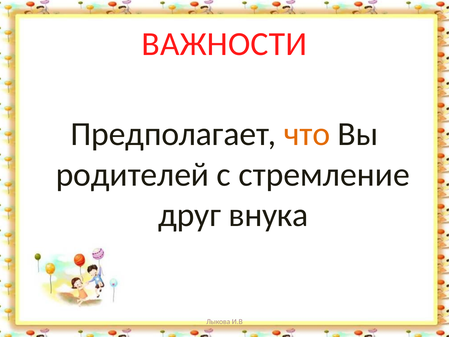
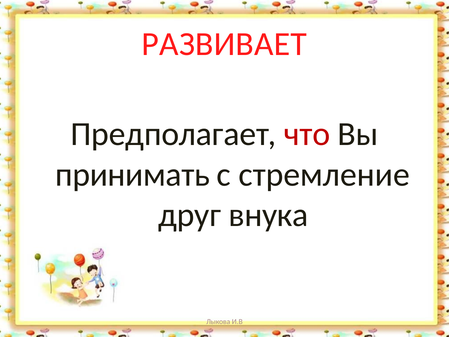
ВАЖНОСТИ: ВАЖНОСТИ -> РАЗВИВАЕТ (224, 44)
что colour: orange -> red (307, 134)
родителей: родителей -> принимать (133, 174)
